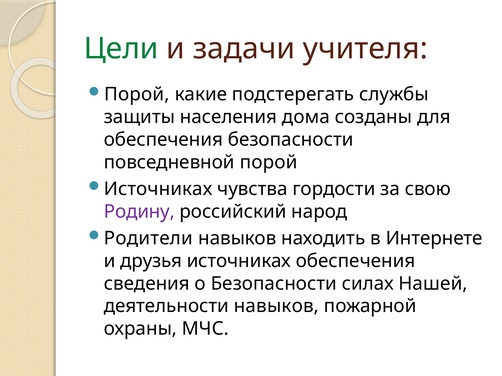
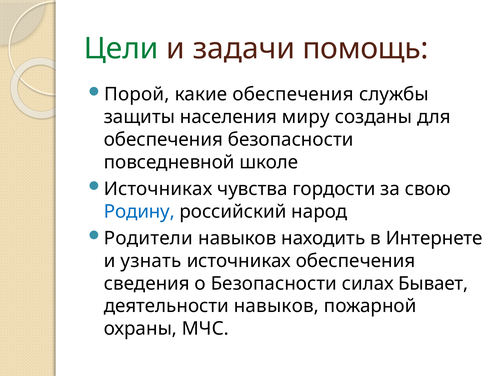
учителя: учителя -> помощь (365, 49)
какие подстерегать: подстерегать -> обеспечения (293, 95)
дома: дома -> миру (306, 117)
повседневной порой: порой -> школе (269, 162)
Родину colour: purple -> blue (139, 212)
друзья: друзья -> узнать (151, 261)
Нашей: Нашей -> Бывает (433, 284)
